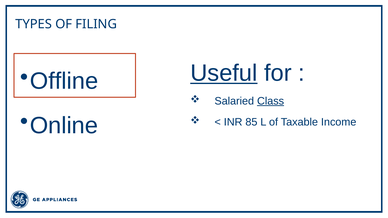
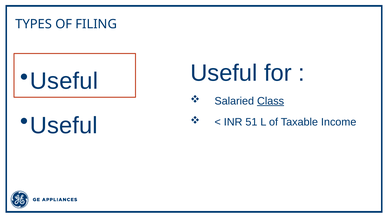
Useful underline: present -> none (224, 73)
Offline: Offline -> Useful (64, 81)
Online: Online -> Useful (64, 126)
85: 85 -> 51 (251, 122)
